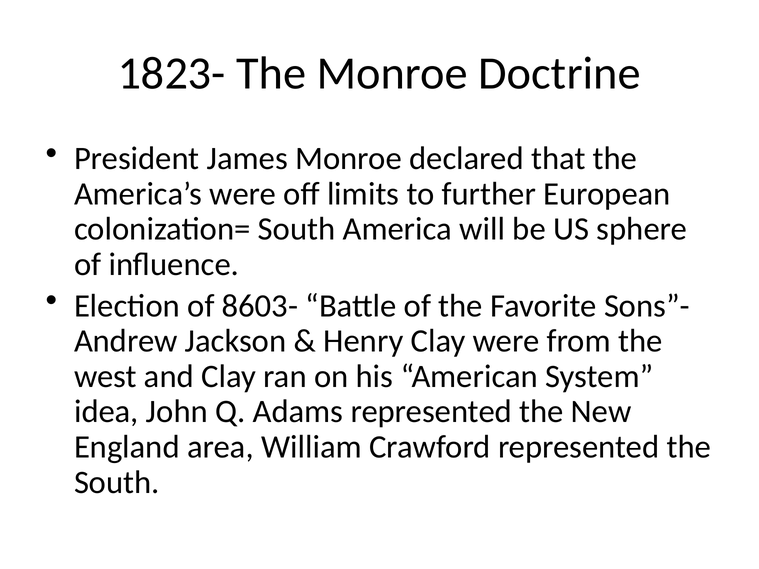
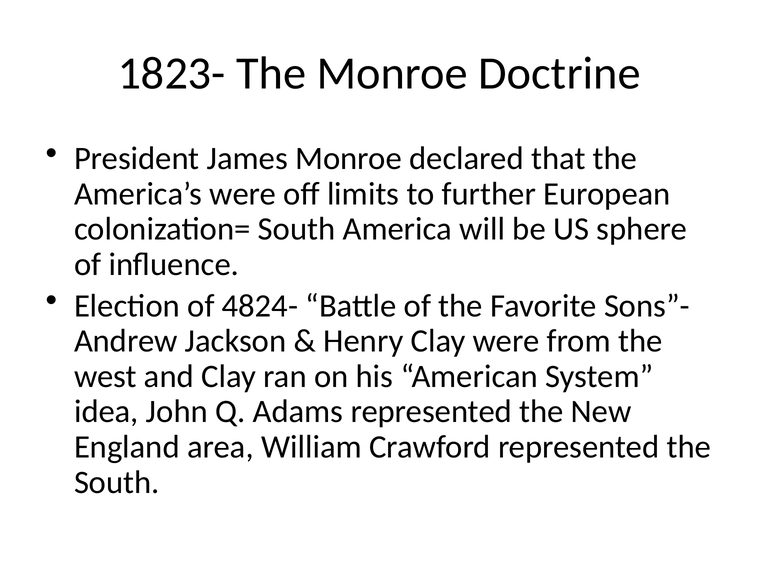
8603-: 8603- -> 4824- (260, 306)
